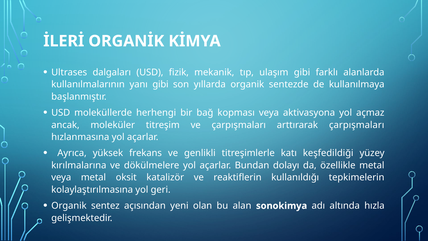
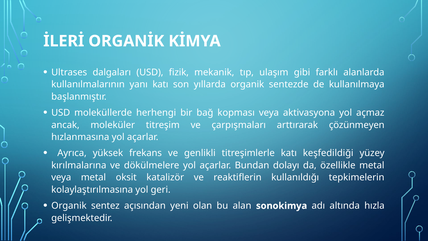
yanı gibi: gibi -> katı (160, 84)
arttırarak çarpışmaları: çarpışmaları -> çözünmeyen (357, 125)
